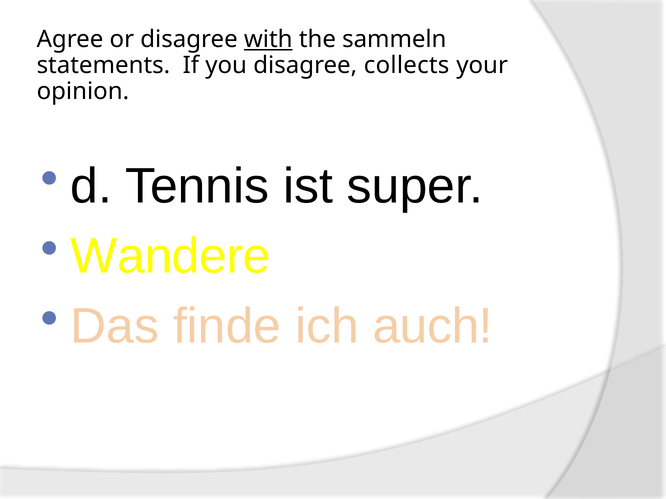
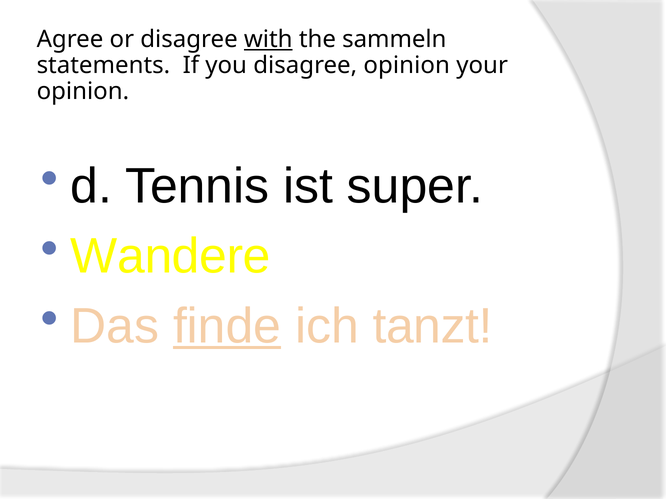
disagree collects: collects -> opinion (407, 65)
finde underline: none -> present (227, 326)
auch: auch -> tanzt (433, 326)
